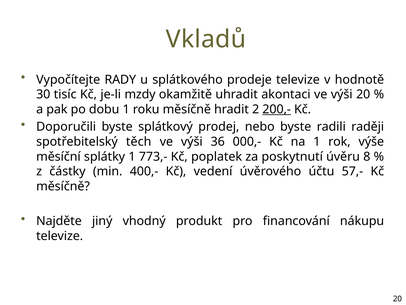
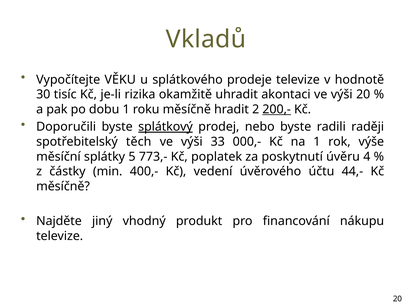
RADY: RADY -> VĚKU (120, 79)
mzdy: mzdy -> rizika (140, 94)
splátkový underline: none -> present (166, 127)
36: 36 -> 33 (218, 141)
splátky 1: 1 -> 5 (132, 156)
8: 8 -> 4 (367, 156)
57,-: 57,- -> 44,- (352, 171)
